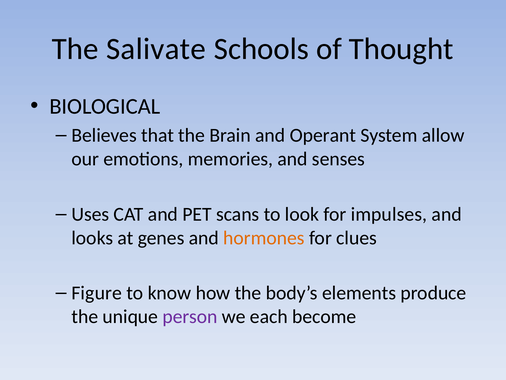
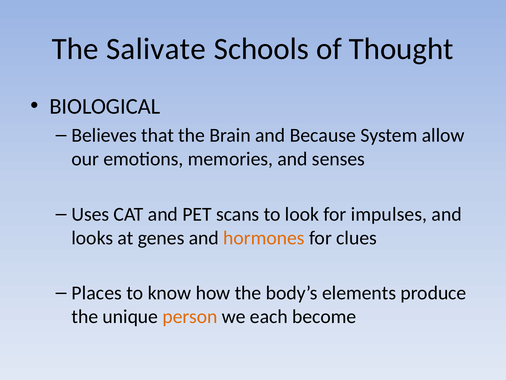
Operant: Operant -> Because (323, 135)
Figure: Figure -> Places (97, 293)
person colour: purple -> orange (190, 316)
